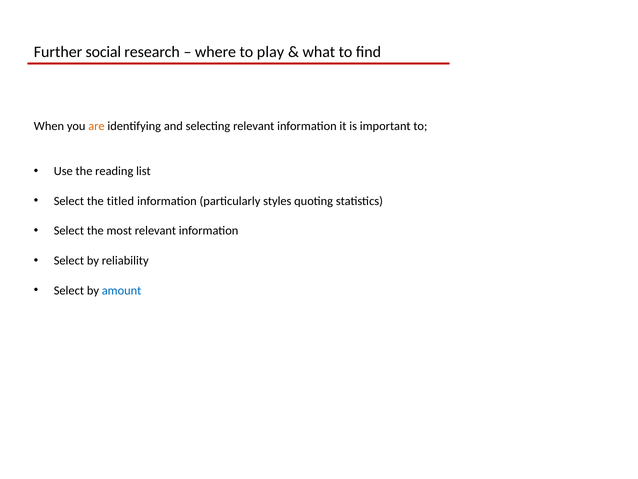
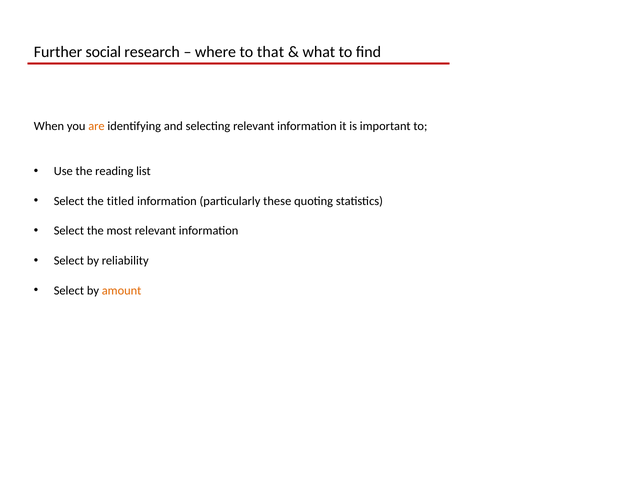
play: play -> that (271, 52)
styles: styles -> these (277, 201)
amount colour: blue -> orange (122, 290)
